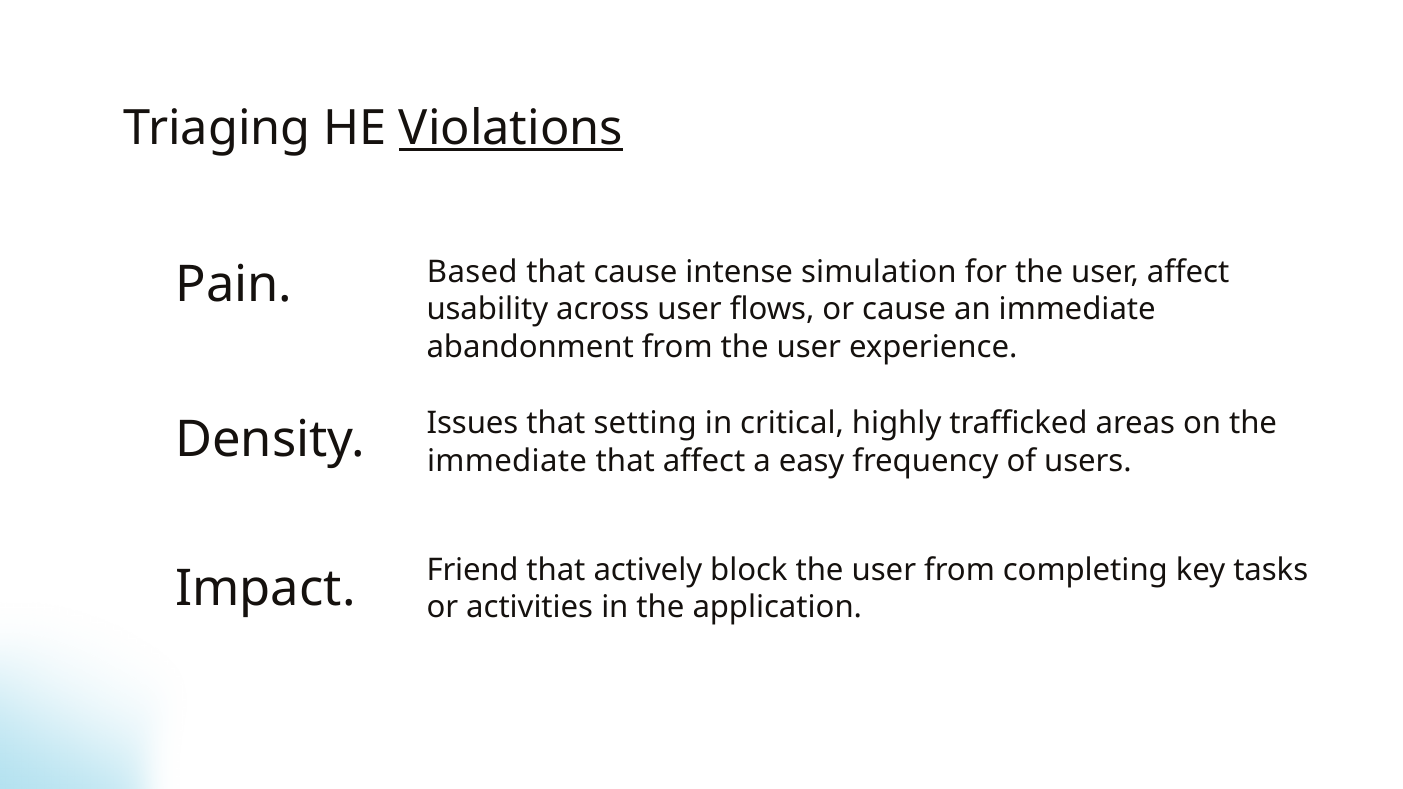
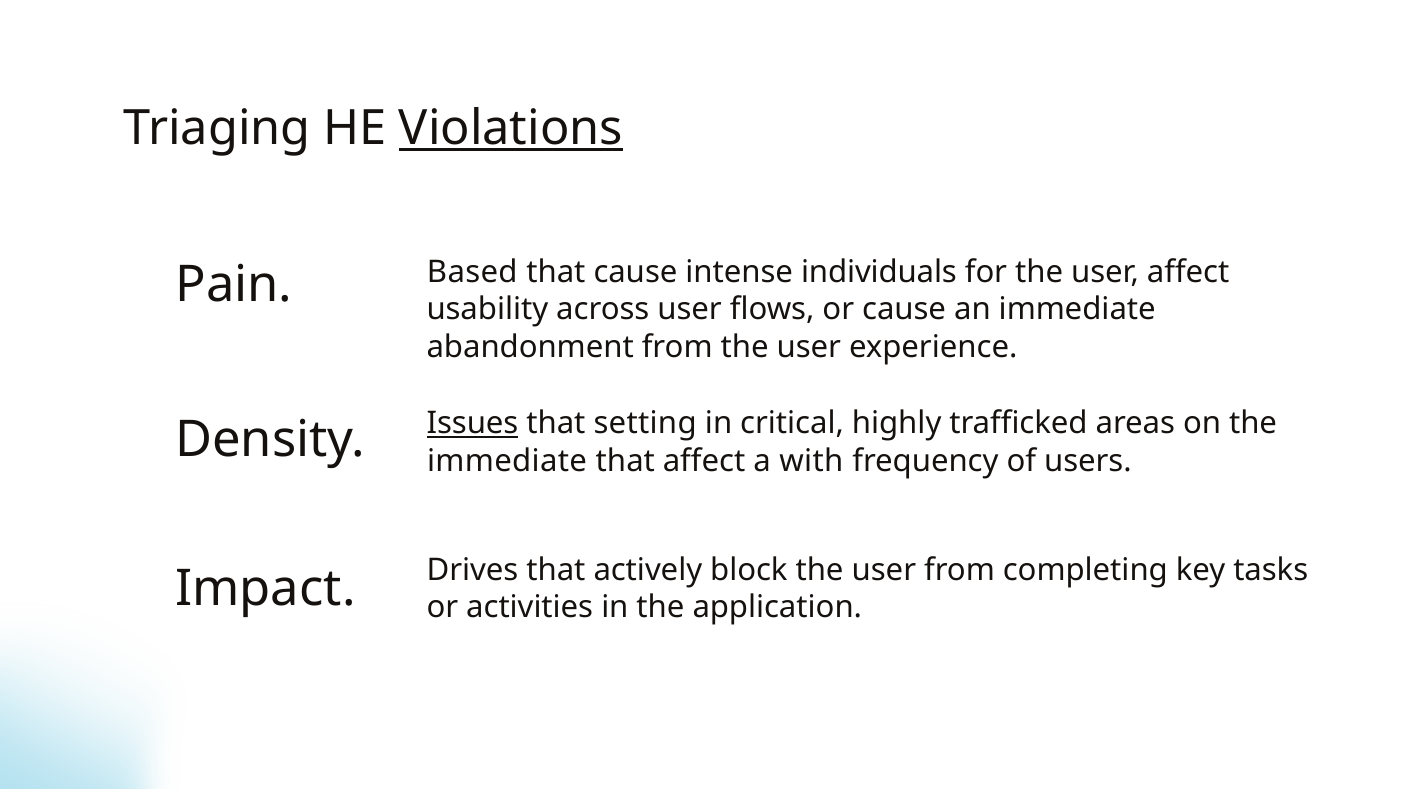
simulation: simulation -> individuals (879, 272)
Issues underline: none -> present (472, 424)
easy: easy -> with (811, 461)
Friend: Friend -> Drives (472, 570)
